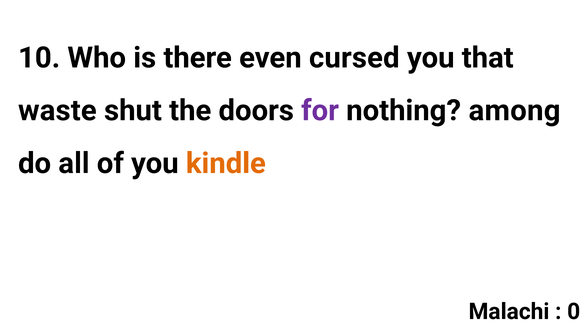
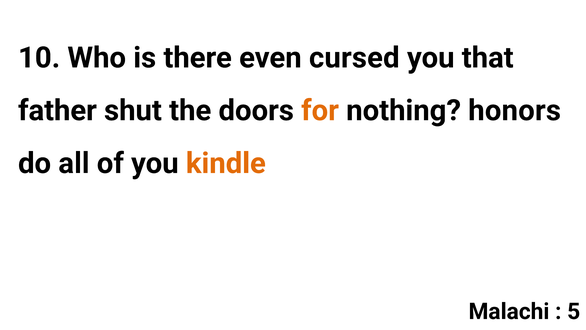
waste: waste -> father (57, 110)
for colour: purple -> orange (320, 110)
among: among -> honors (515, 110)
0: 0 -> 5 (574, 311)
